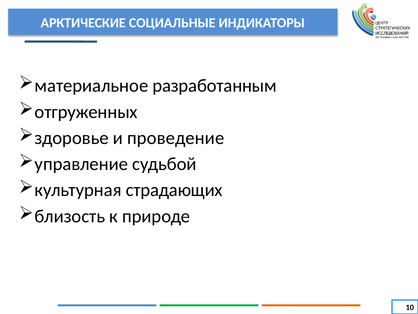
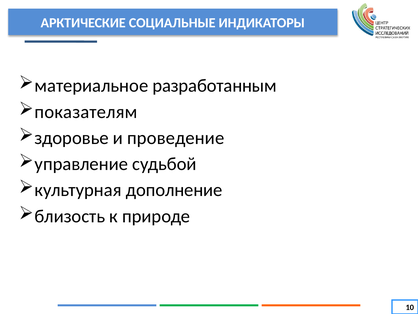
отгруженных: отгруженных -> показателям (86, 112)
страдающих: страдающих -> дополнение (174, 190)
